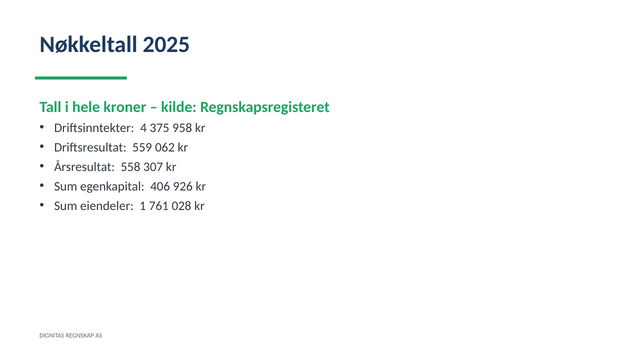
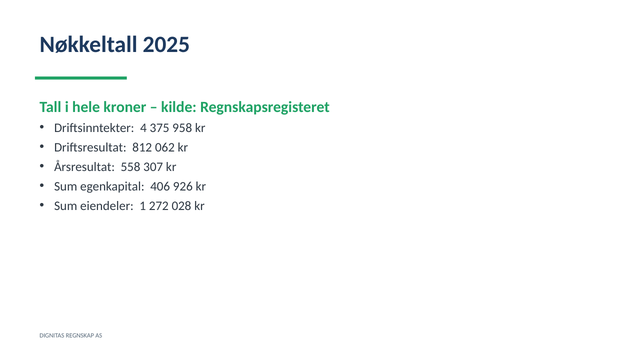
559: 559 -> 812 (142, 147)
761: 761 -> 272 (159, 206)
